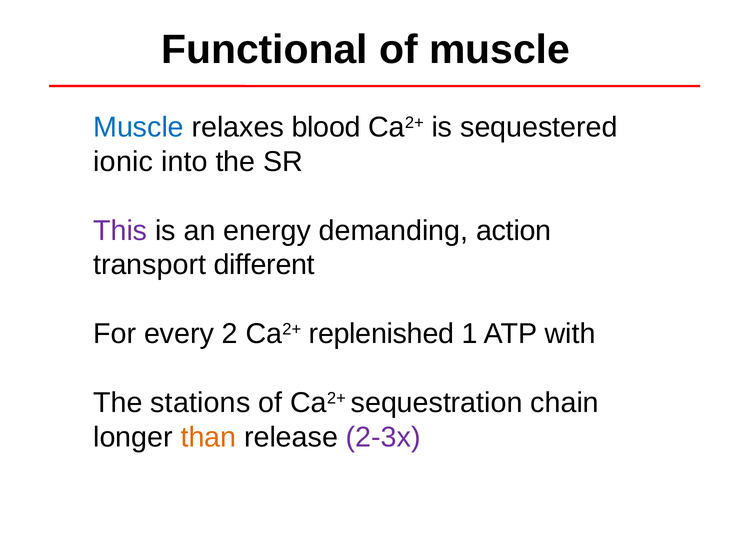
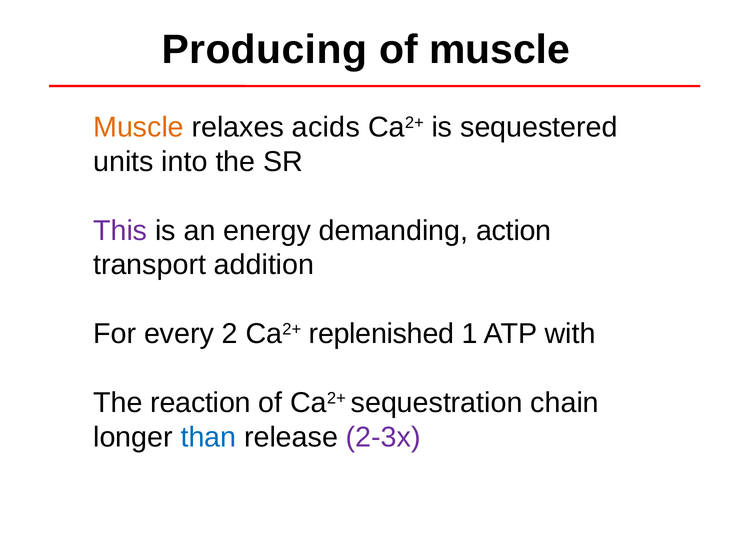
Functional: Functional -> Producing (264, 49)
Muscle colour: blue -> orange (139, 127)
blood: blood -> acids (326, 127)
ionic: ionic -> units (123, 162)
different: different -> addition (264, 265)
stations: stations -> reaction (201, 403)
than colour: orange -> blue (208, 437)
